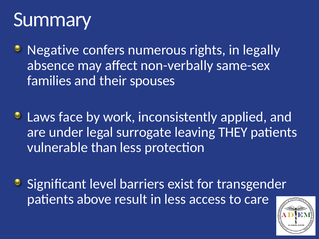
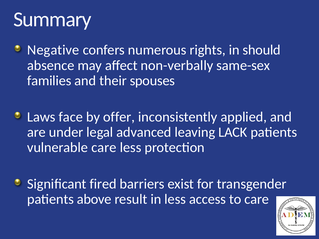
legally: legally -> should (262, 50)
work: work -> offer (119, 117)
surrogate: surrogate -> advanced (144, 132)
THEY: THEY -> LACK (233, 132)
vulnerable than: than -> care (104, 148)
level: level -> fired (103, 184)
